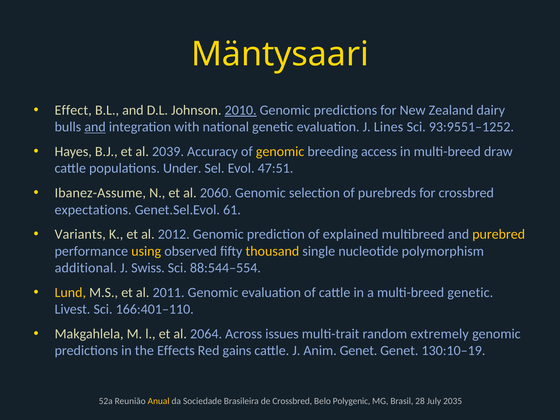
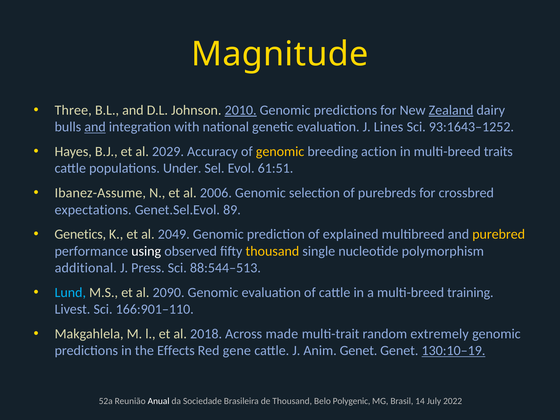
Mäntysaari: Mäntysaari -> Magnitude (280, 54)
Effect: Effect -> Three (73, 110)
Zealand underline: none -> present (451, 110)
93:9551–1252: 93:9551–1252 -> 93:1643–1252 (471, 127)
2039: 2039 -> 2029 (168, 152)
access: access -> action (379, 152)
draw: draw -> traits (498, 152)
47:51: 47:51 -> 61:51 (276, 168)
2060: 2060 -> 2006 (216, 193)
61: 61 -> 89 (232, 210)
Variants: Variants -> Genetics (80, 234)
2012: 2012 -> 2049 (174, 234)
using colour: yellow -> white (146, 251)
Swiss: Swiss -> Press (148, 268)
88:544–554: 88:544–554 -> 88:544–513 (225, 268)
Lund colour: yellow -> light blue (70, 293)
2011: 2011 -> 2090 (169, 293)
multi-breed genetic: genetic -> training (470, 293)
166:401–110: 166:401–110 -> 166:901–110 (155, 309)
2064: 2064 -> 2018 (206, 334)
issues: issues -> made (282, 334)
gains: gains -> gene (237, 351)
130:10–19 underline: none -> present (453, 351)
Anual colour: yellow -> white (159, 401)
de Crossbred: Crossbred -> Thousand (292, 401)
28: 28 -> 14 (420, 401)
2035: 2035 -> 2022 (453, 401)
